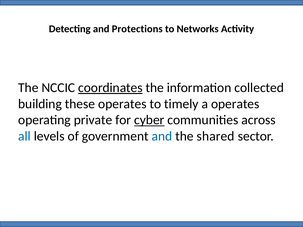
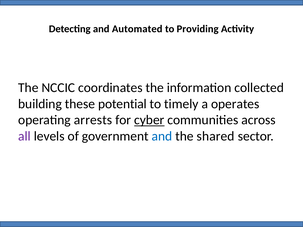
Protections: Protections -> Automated (137, 29)
Networks: Networks -> Providing (198, 29)
coordinates underline: present -> none (110, 88)
these operates: operates -> potential (122, 104)
private: private -> arrests (93, 120)
all colour: blue -> purple (24, 136)
